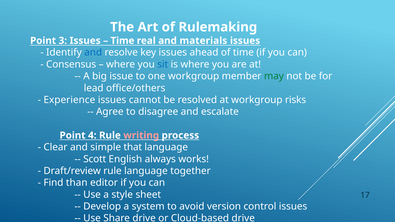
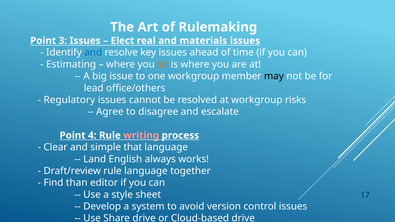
Time: Time -> Elect (122, 41)
Consensus: Consensus -> Estimating (71, 64)
sit colour: blue -> orange (163, 64)
may colour: green -> black (274, 76)
Experience: Experience -> Regulatory (69, 100)
Scott: Scott -> Land (95, 159)
